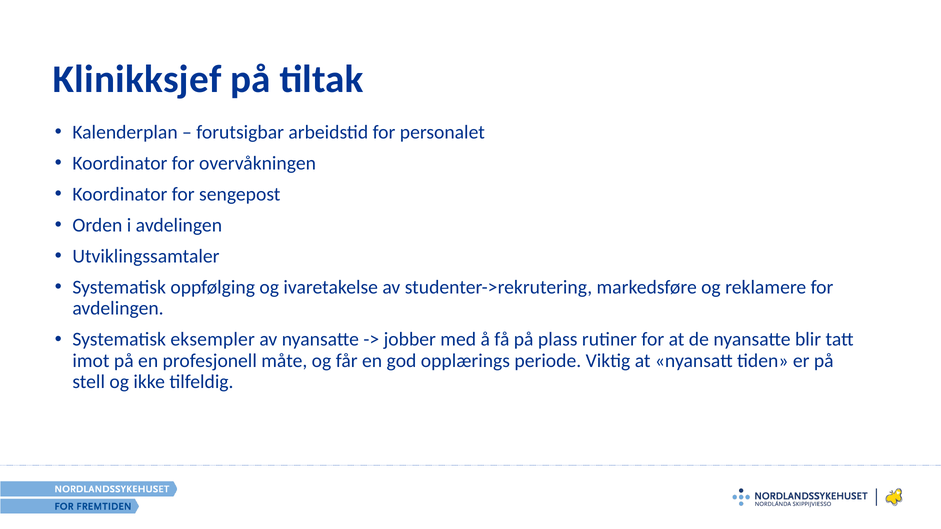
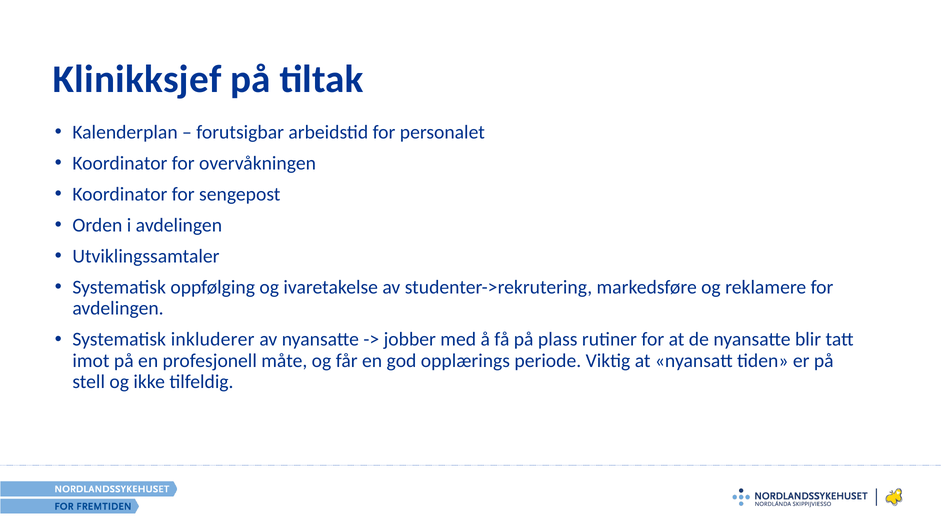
eksempler: eksempler -> inkluderer (213, 340)
